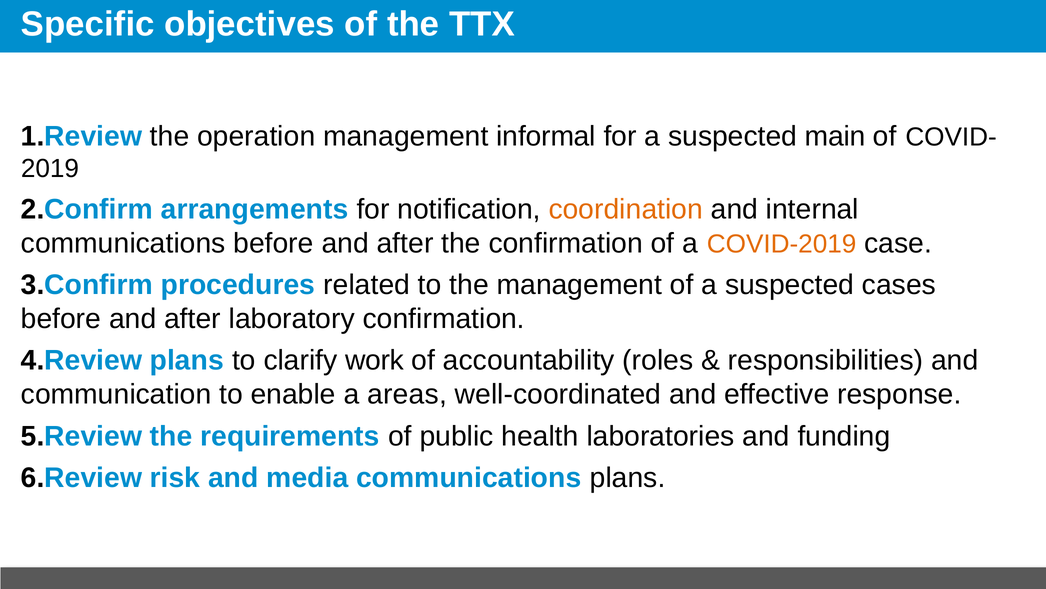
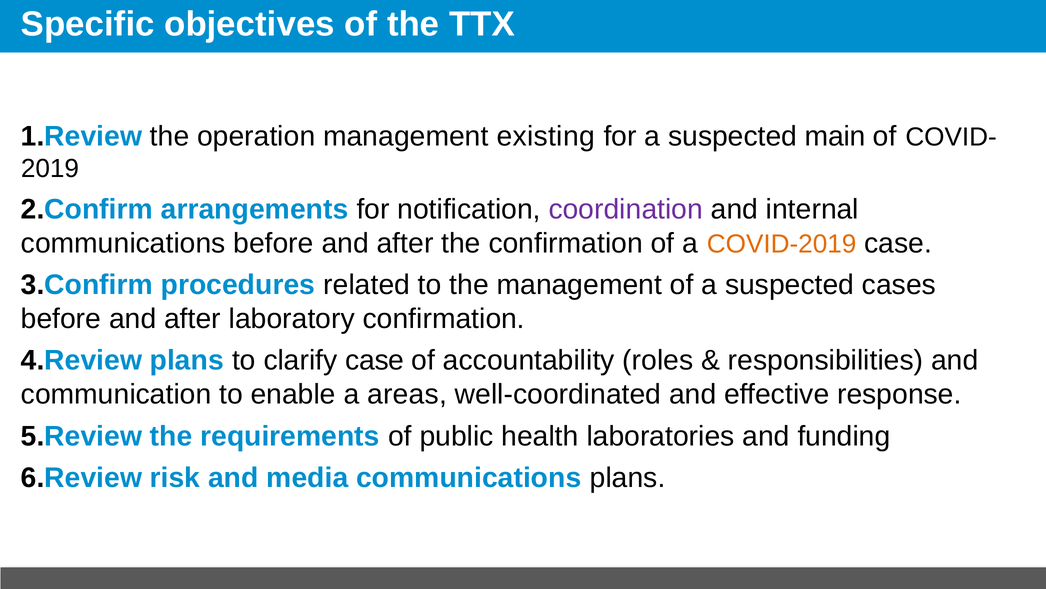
informal: informal -> existing (546, 136)
coordination colour: orange -> purple (626, 209)
clarify work: work -> case (375, 360)
